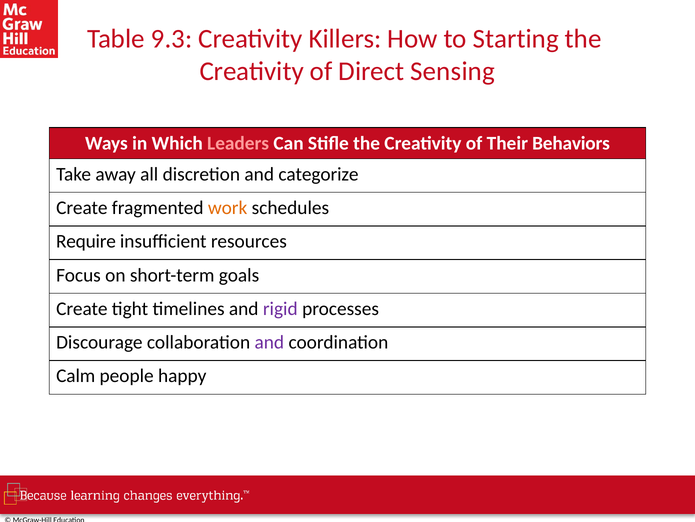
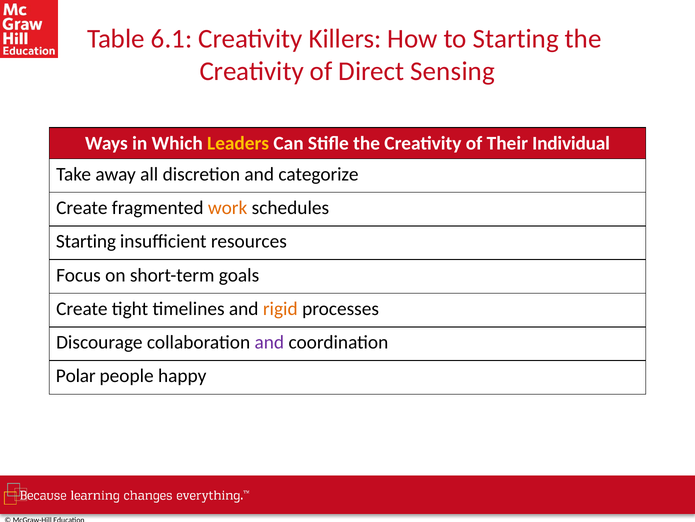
9.3: 9.3 -> 6.1 (172, 39)
Leaders colour: pink -> yellow (238, 143)
Behaviors: Behaviors -> Individual (571, 143)
Require: Require -> Starting (86, 241)
rigid colour: purple -> orange (280, 308)
Calm: Calm -> Polar (76, 376)
